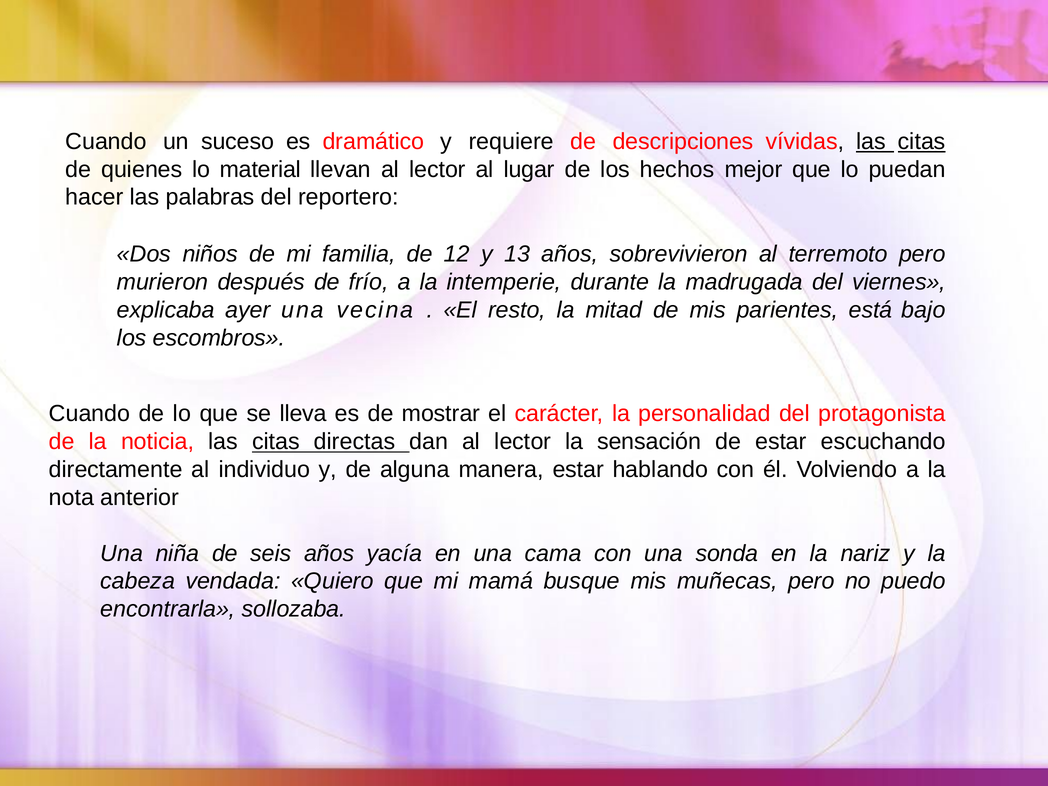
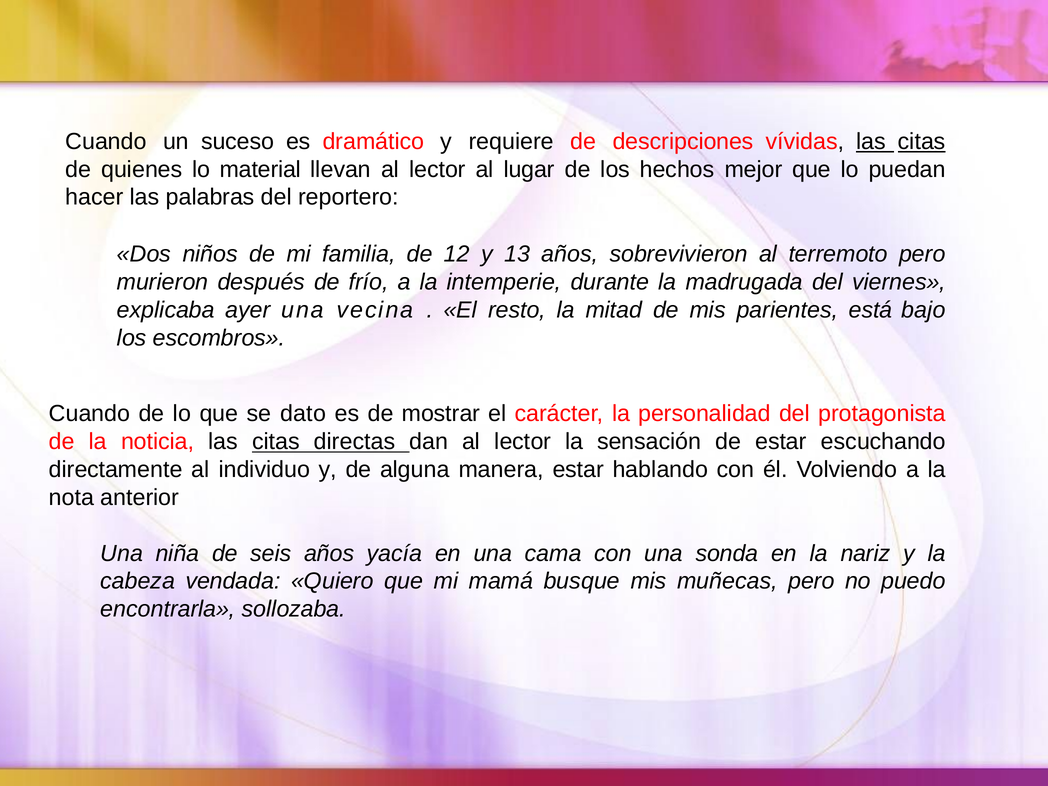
lleva: lleva -> dato (303, 414)
